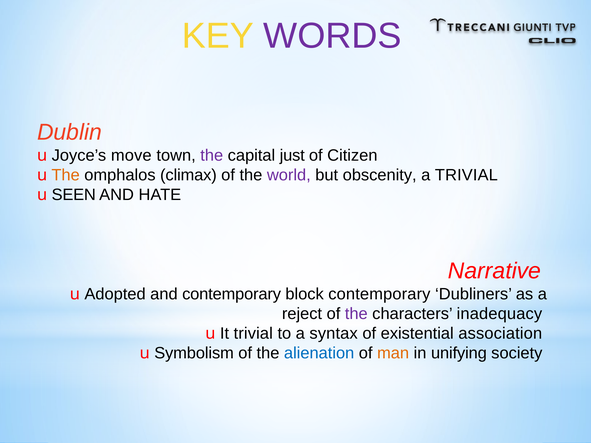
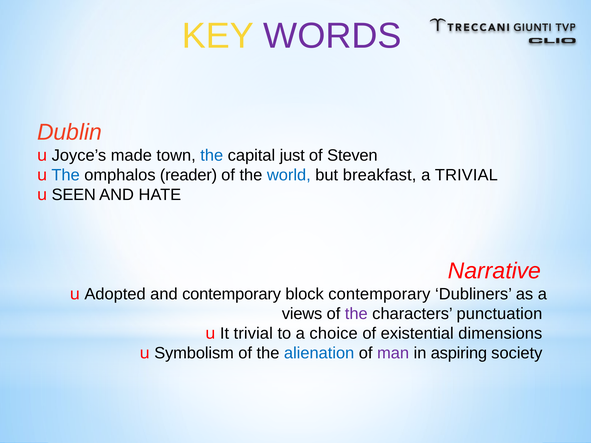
move: move -> made (131, 155)
the colour: purple -> blue (212, 155)
Citizen: Citizen -> Steven (352, 155)
The colour: orange -> blue (66, 175)
climax: climax -> reader (188, 175)
world colour: purple -> blue (289, 175)
obscenity: obscenity -> breakfast (380, 175)
reject: reject -> views (302, 314)
inadequacy: inadequacy -> punctuation (499, 314)
syntax: syntax -> choice (334, 334)
association: association -> dimensions (500, 334)
man colour: orange -> purple (393, 353)
unifying: unifying -> aspiring (459, 353)
